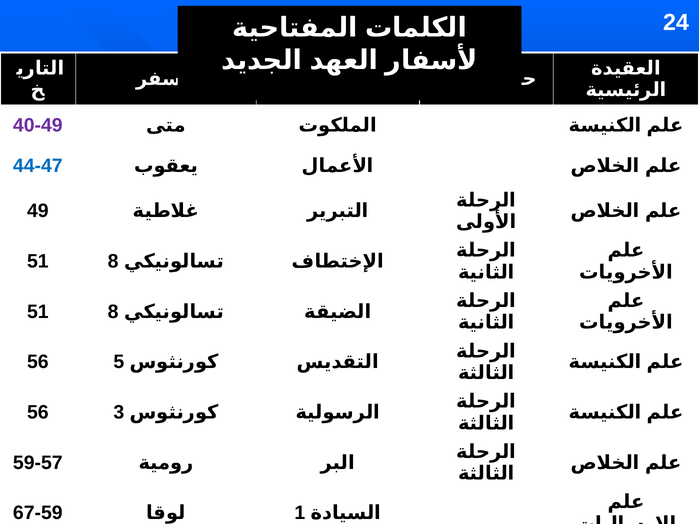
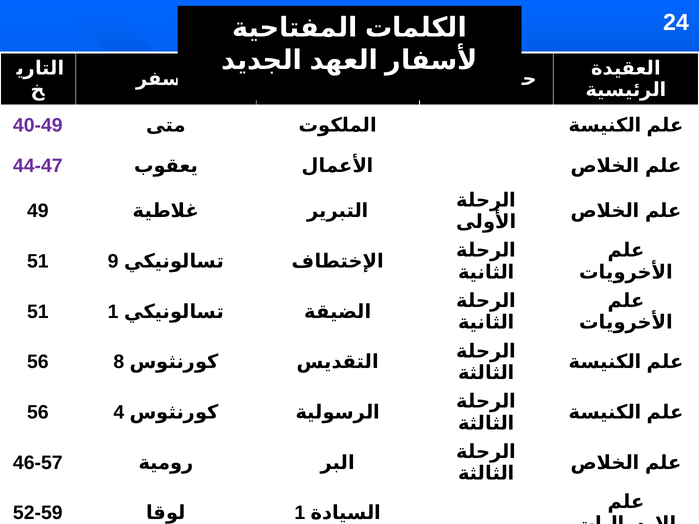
44-47 colour: blue -> purple (38, 166)
8: 8 -> 9 (113, 261)
8: 8 -> 1 (113, 312)
5: 5 -> 8 (119, 362)
3: 3 -> 4 (119, 412)
59-57: 59-57 -> 46-57 (38, 463)
67-59: 67-59 -> 52-59 (38, 513)
